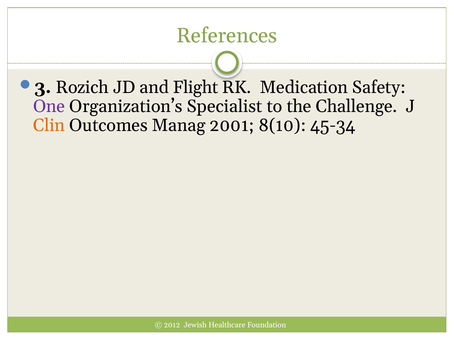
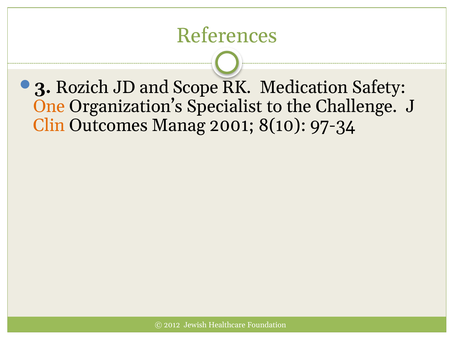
Flight: Flight -> Scope (196, 87)
One colour: purple -> orange (49, 106)
45-34: 45-34 -> 97-34 (333, 125)
